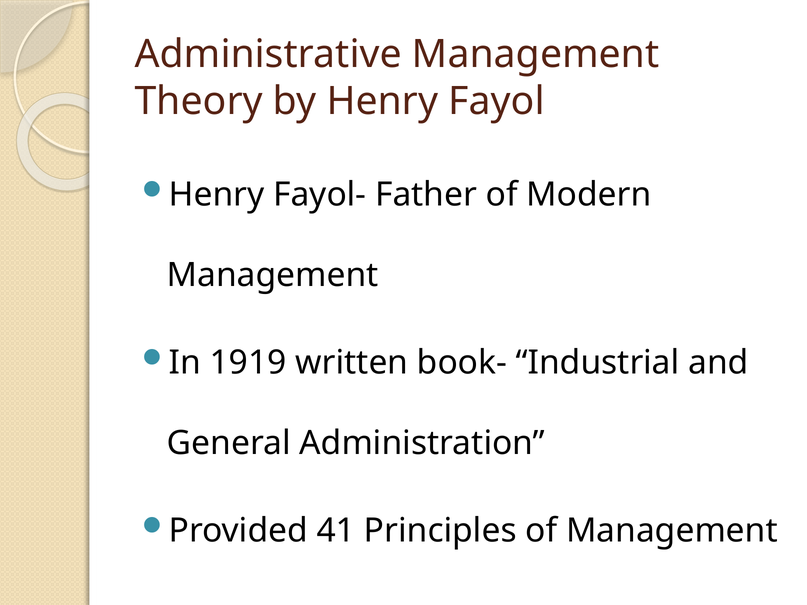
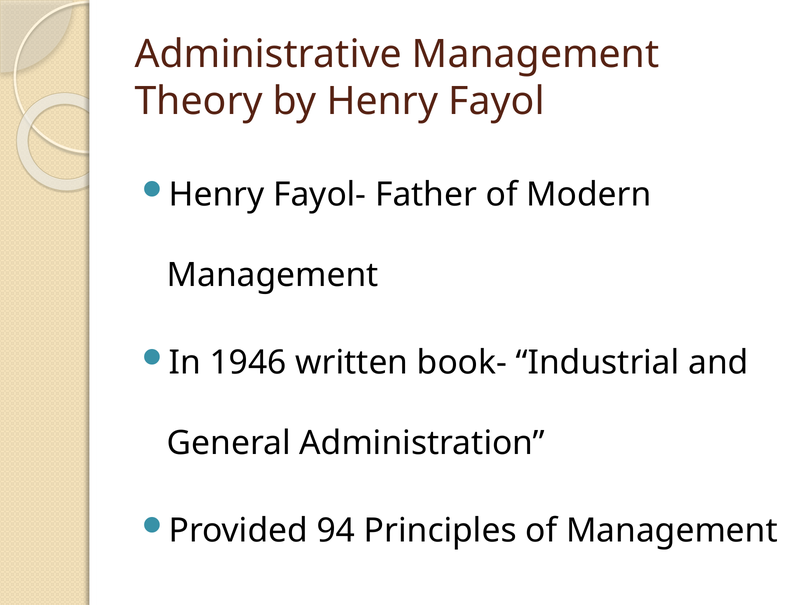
1919: 1919 -> 1946 (248, 363)
41: 41 -> 94 (336, 531)
